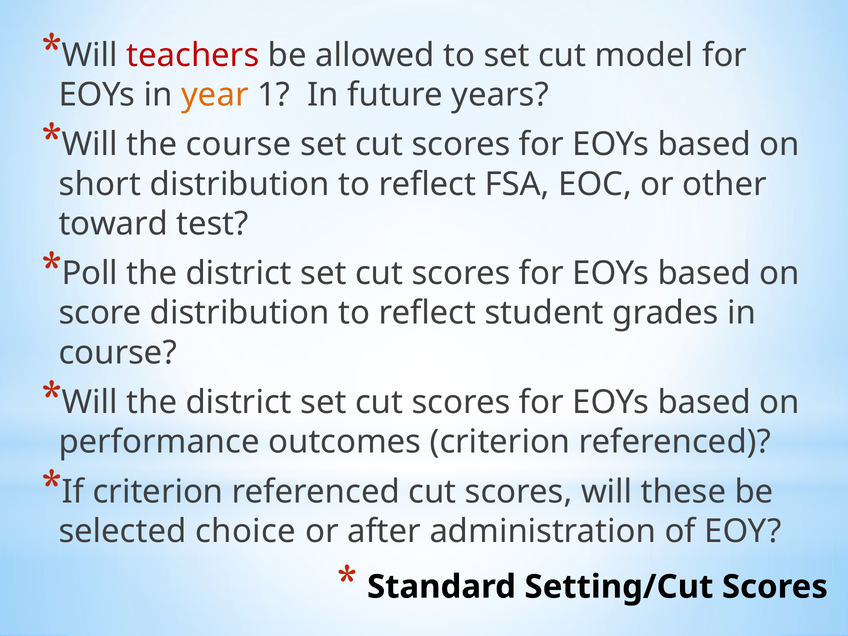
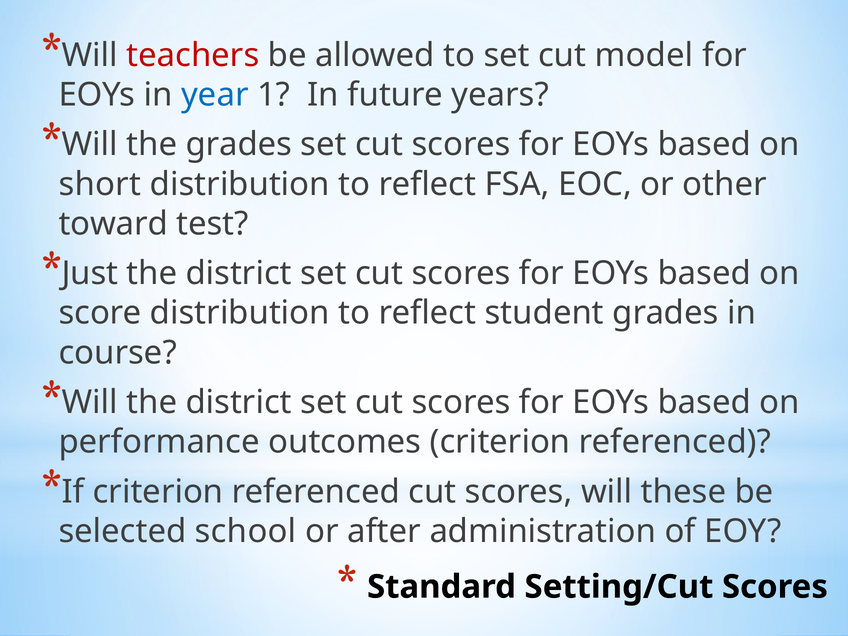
year colour: orange -> blue (215, 95)
the course: course -> grades (239, 145)
Poll: Poll -> Just (90, 273)
choice: choice -> school (246, 531)
